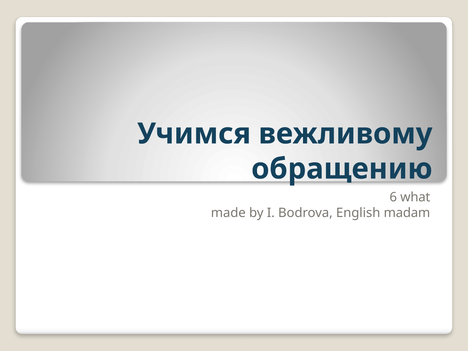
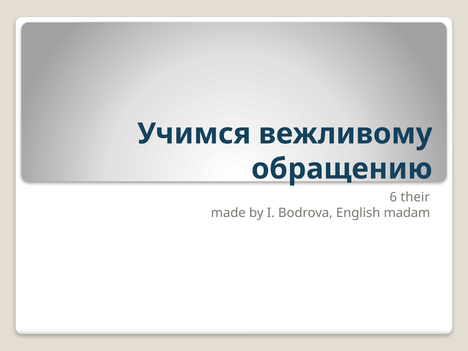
what: what -> their (415, 197)
